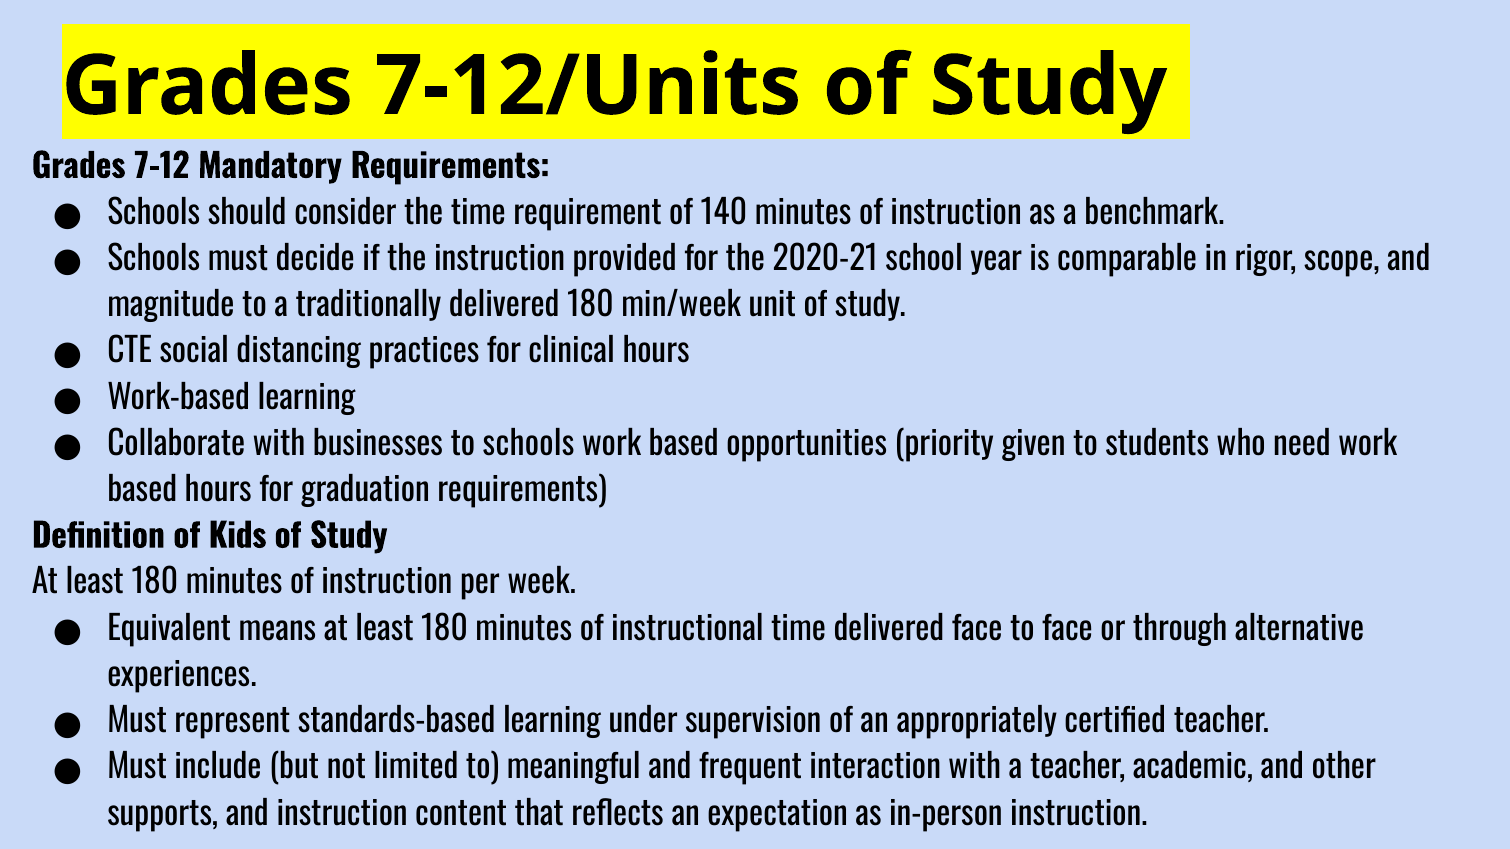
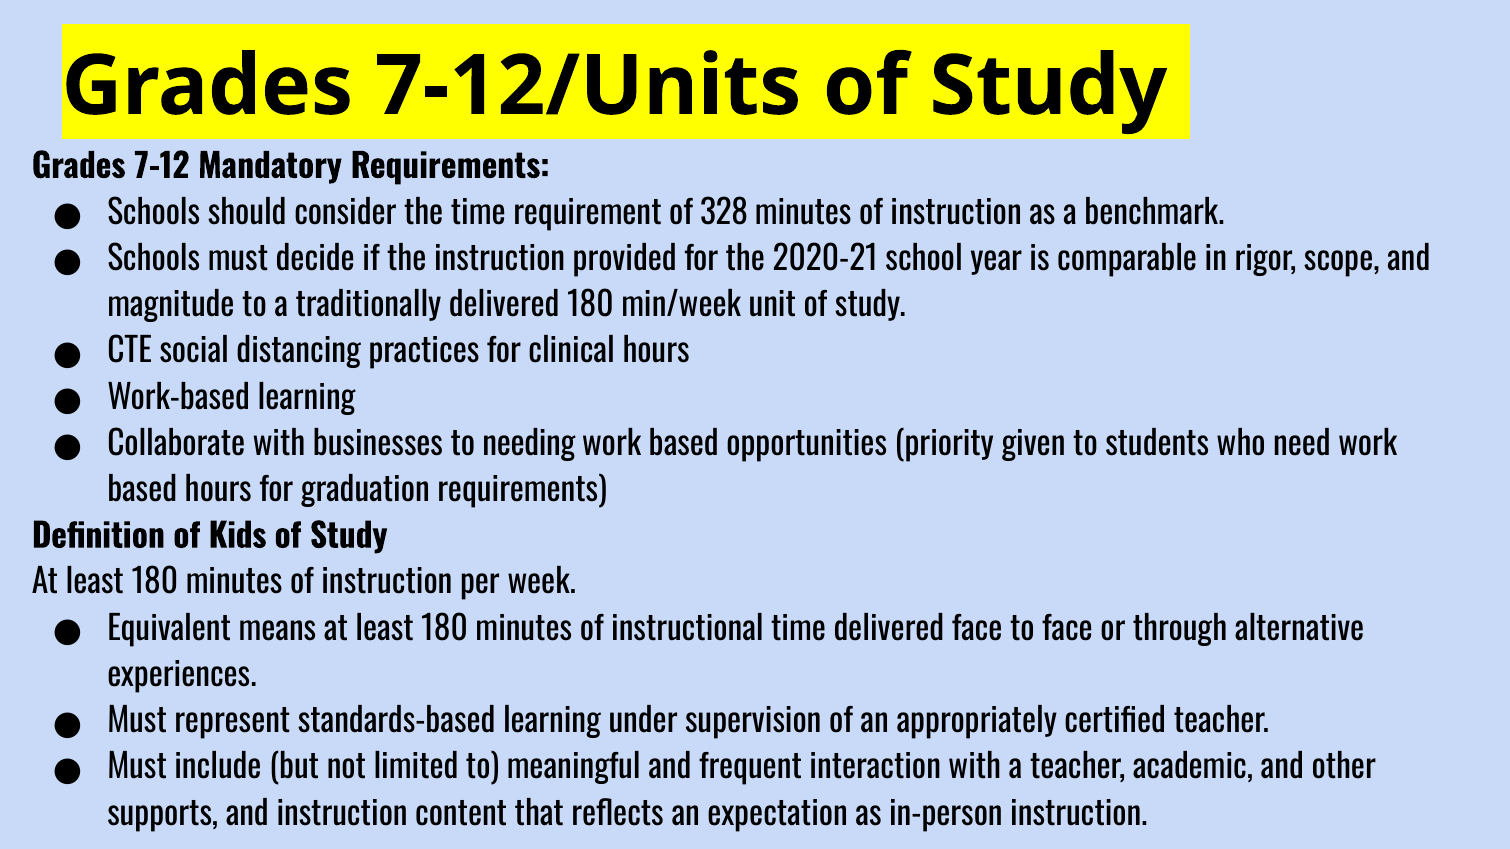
140: 140 -> 328 (724, 213)
to schools: schools -> needing (529, 444)
